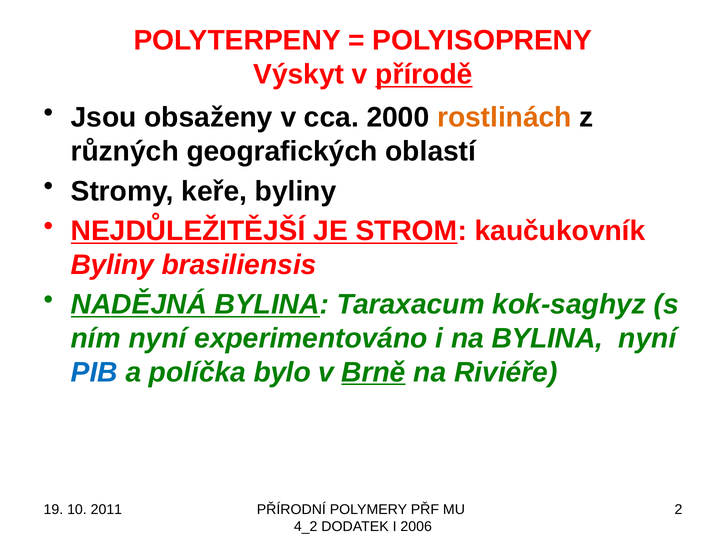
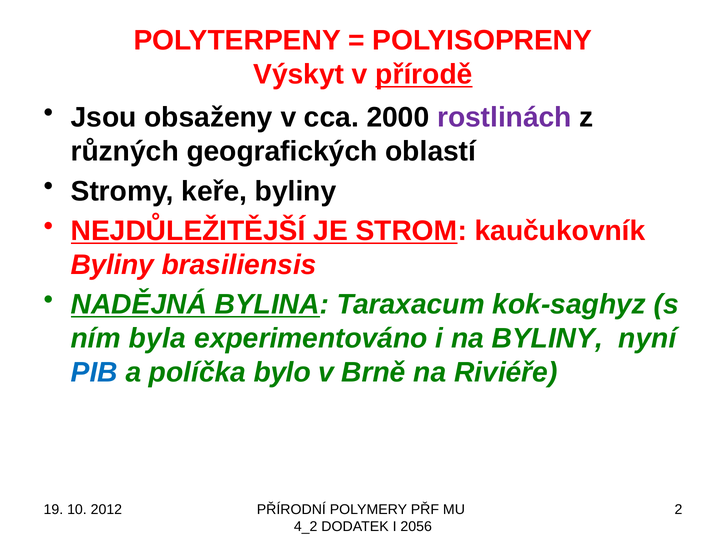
rostlinách colour: orange -> purple (504, 118)
ním nyní: nyní -> byla (157, 338)
na BYLINA: BYLINA -> BYLINY (547, 338)
Brně underline: present -> none (374, 372)
2011: 2011 -> 2012 (106, 509)
2006: 2006 -> 2056 (416, 526)
